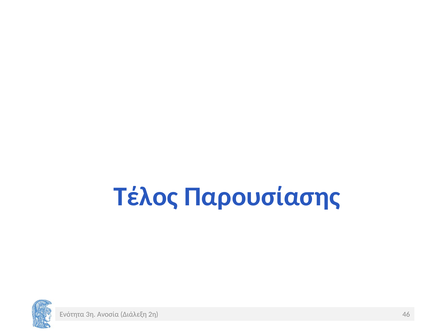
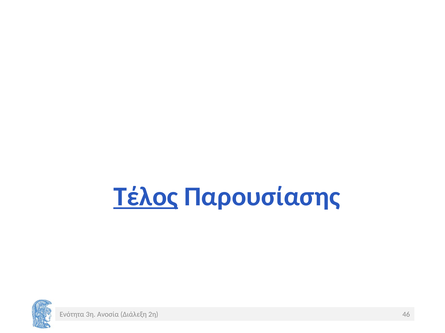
Τέλος underline: none -> present (146, 197)
